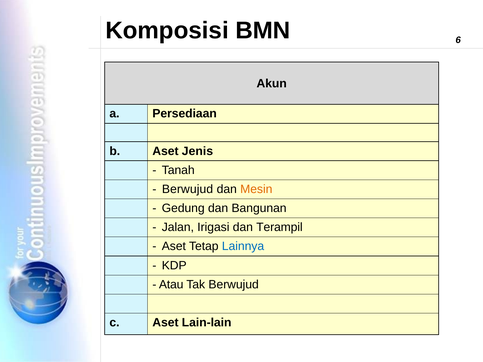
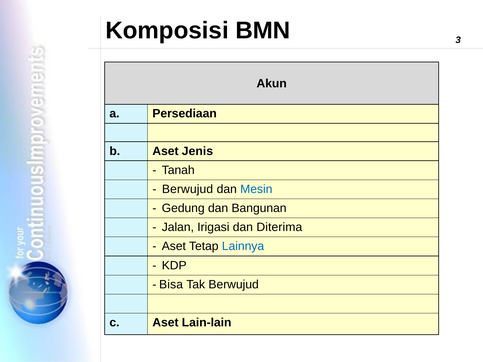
6: 6 -> 3 (458, 40)
Mesin colour: orange -> blue (256, 189)
Terampil: Terampil -> Diterima (279, 227)
Atau: Atau -> Bisa (171, 285)
